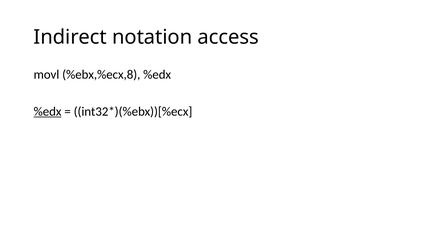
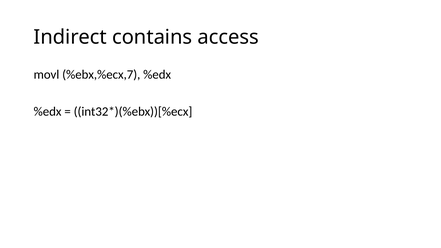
notation: notation -> contains (152, 37)
%ebx,%ecx,8: %ebx,%ecx,8 -> %ebx,%ecx,7 (101, 75)
%edx underline: present -> none (48, 112)
